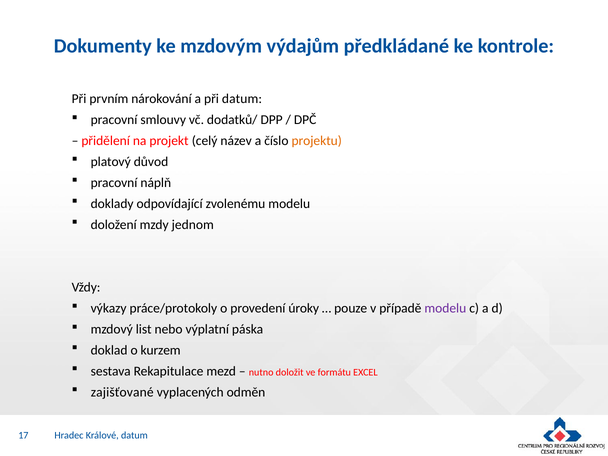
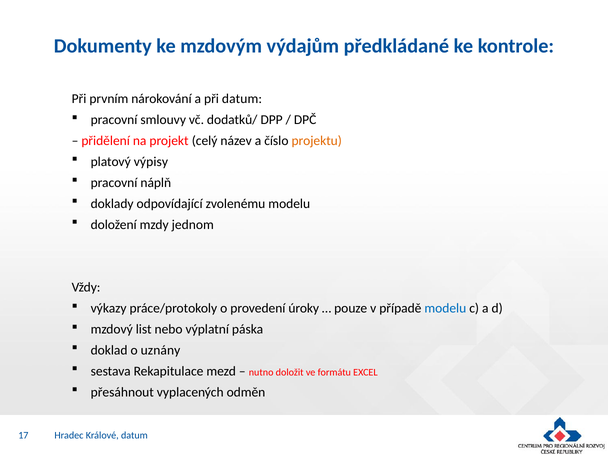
důvod: důvod -> výpisy (151, 162)
modelu colour: purple -> blue (445, 308)
kurzem: kurzem -> uznány (160, 350)
zajišťované: zajišťované -> přesáhnout (122, 392)
